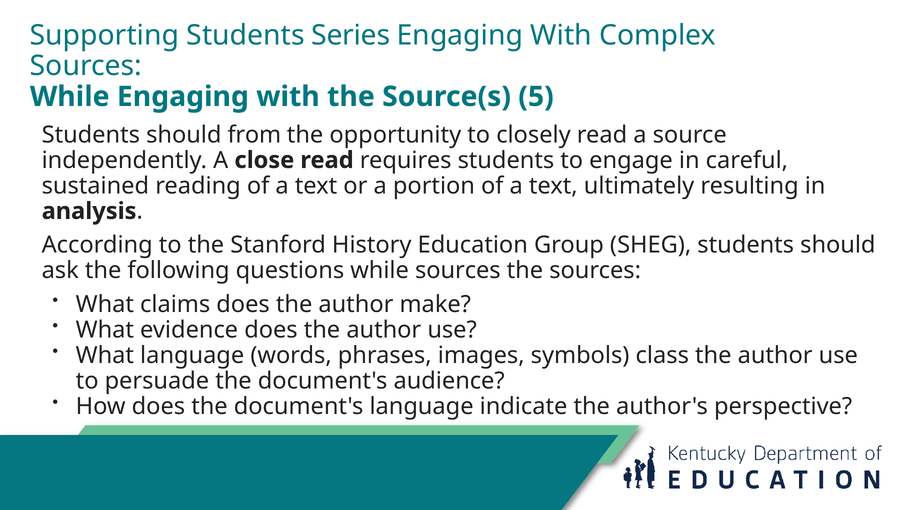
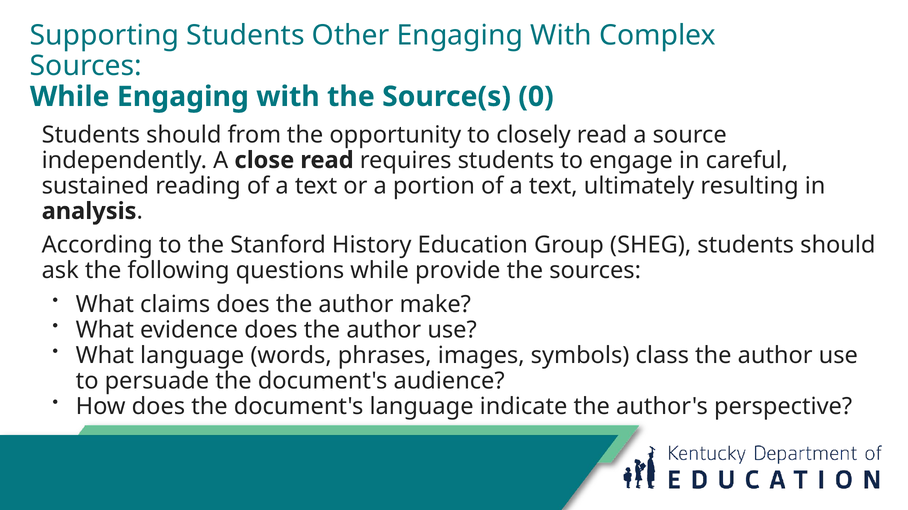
Series: Series -> Other (351, 35)
5: 5 -> 0 (536, 97)
while sources: sources -> provide (458, 271)
